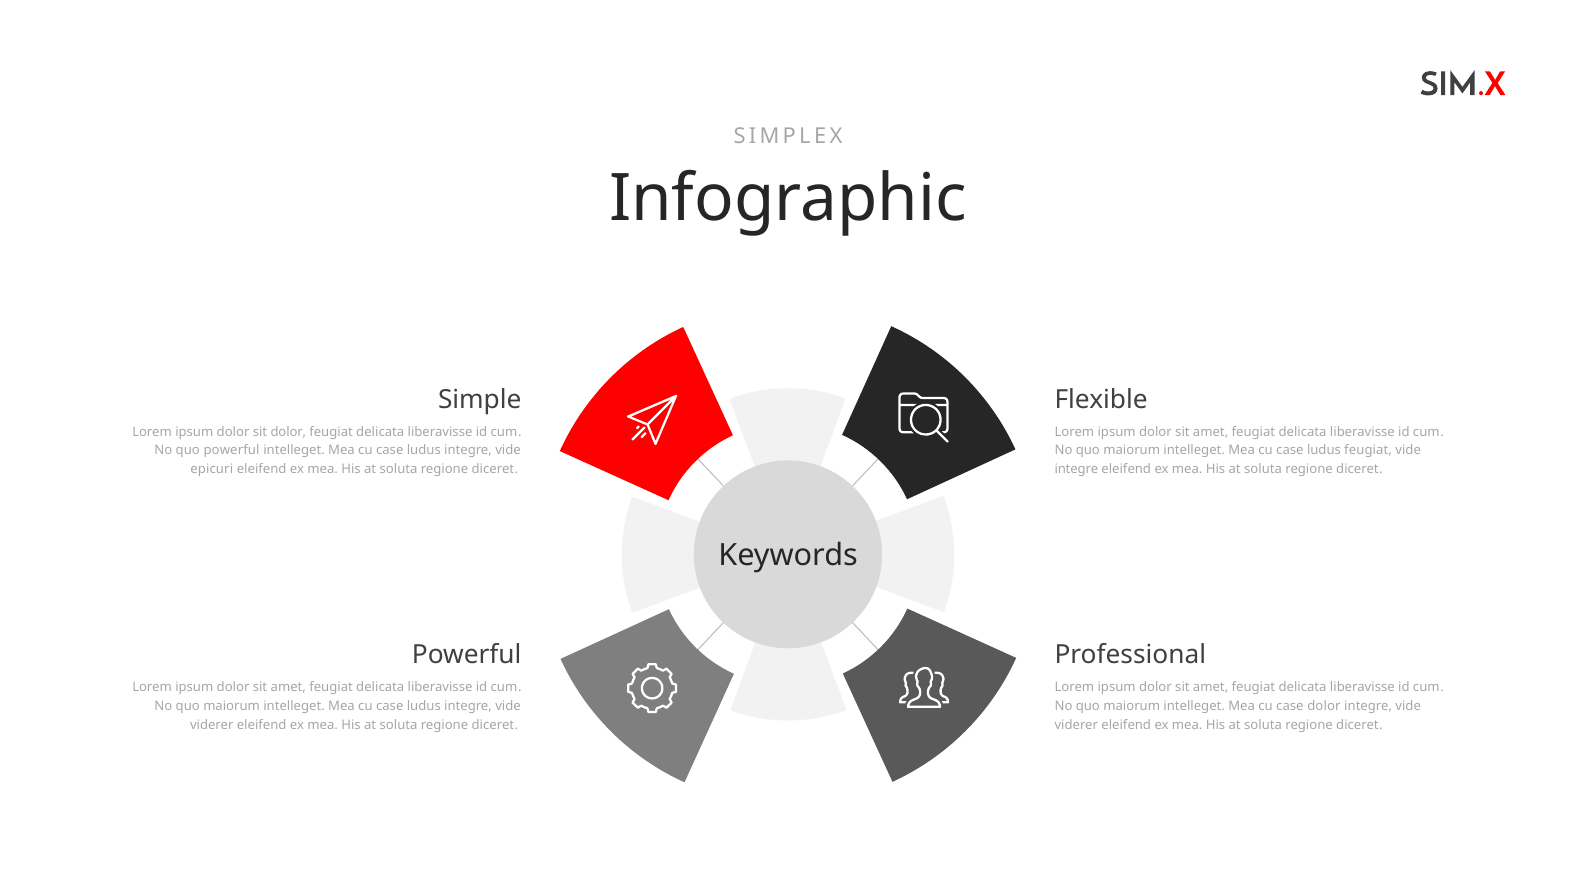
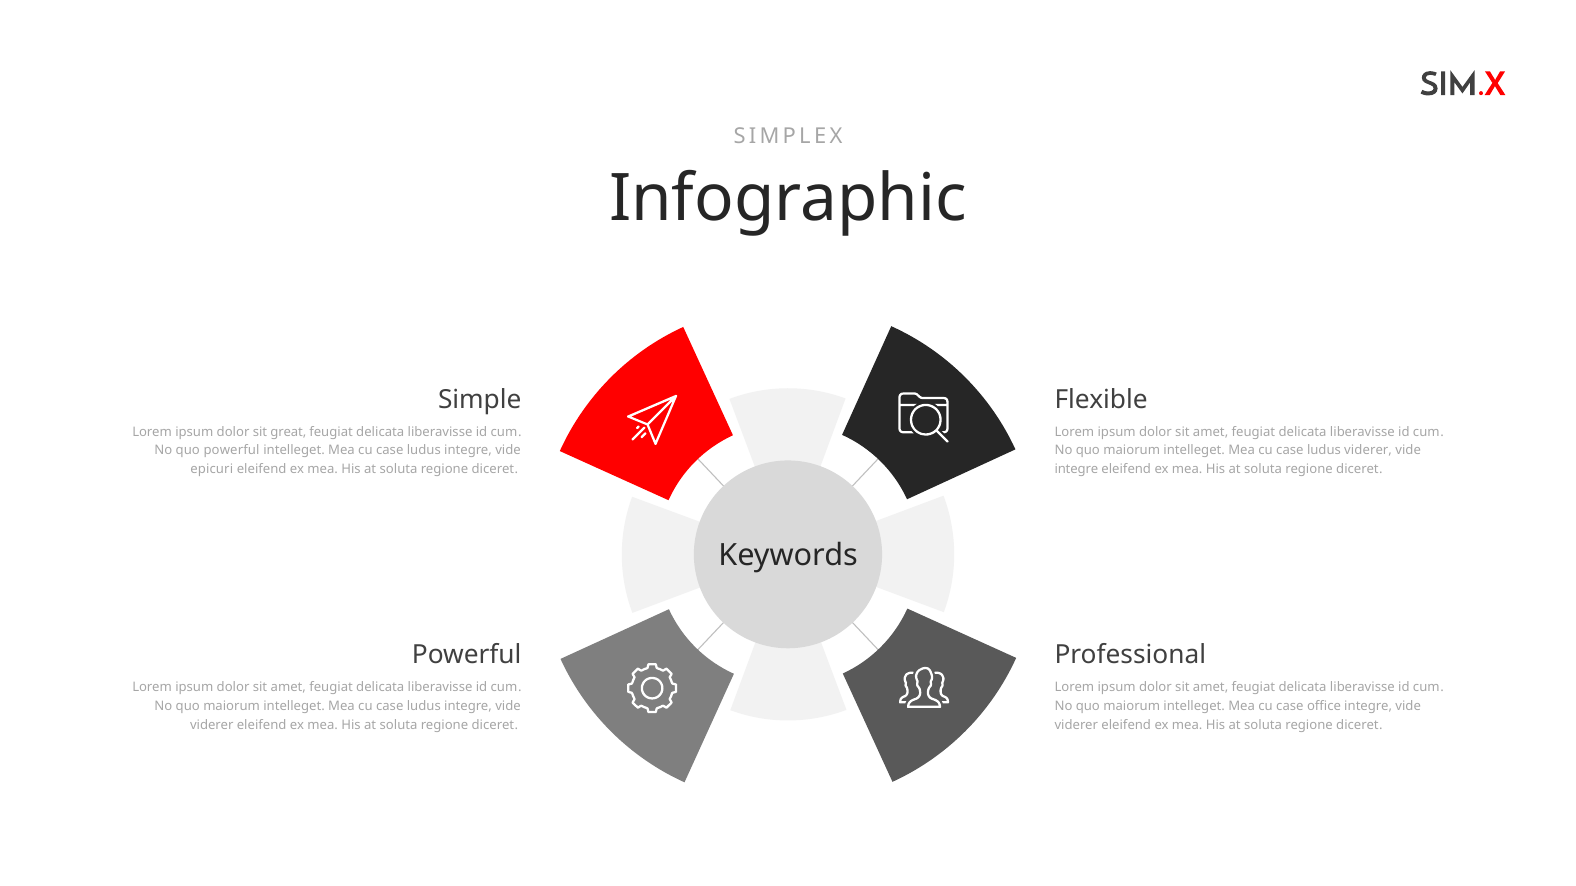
sit dolor: dolor -> great (288, 432)
ludus feugiat: feugiat -> viderer (1368, 451)
case dolor: dolor -> office (1324, 706)
